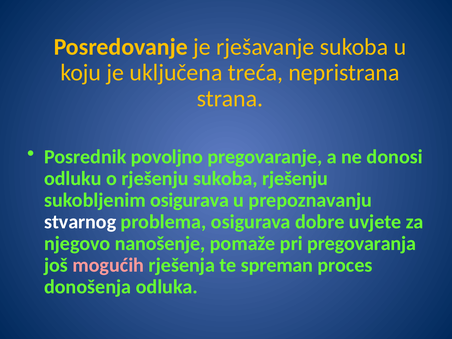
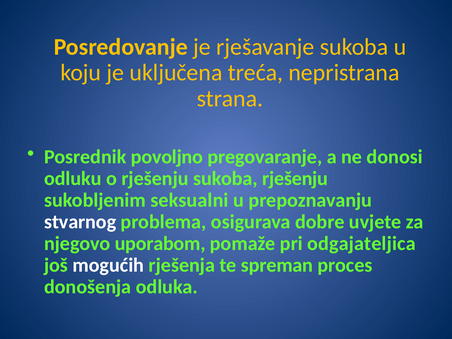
sukobljenim osigurava: osigurava -> seksualni (189, 200)
nanošenje: nanošenje -> uporabom (160, 244)
pregovaranja: pregovaranja -> odgajateljica (361, 244)
mogućih colour: pink -> white (108, 265)
